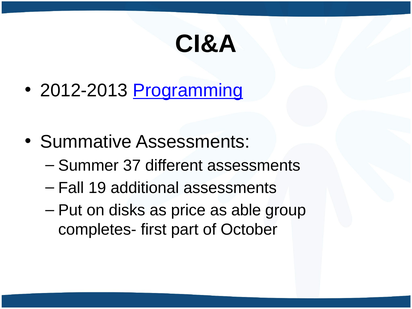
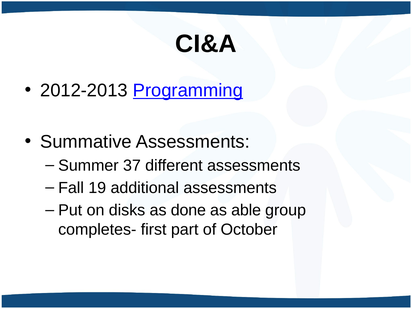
price: price -> done (188, 210)
